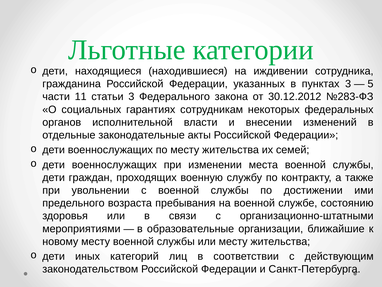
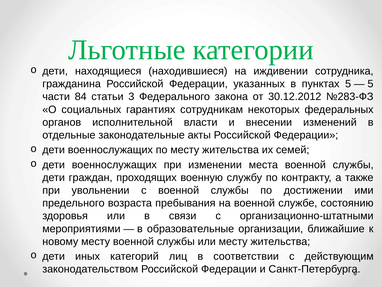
пунктах 3: 3 -> 5 (348, 84)
11: 11 -> 84 (81, 97)
